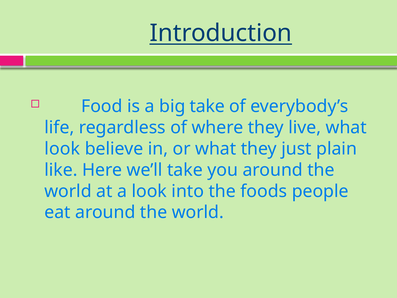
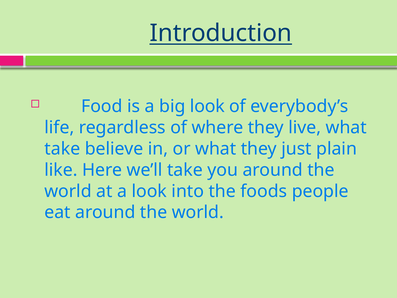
big take: take -> look (207, 106)
look: look -> take (62, 149)
